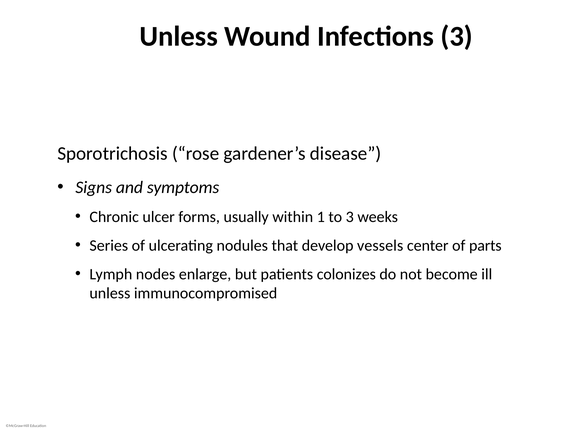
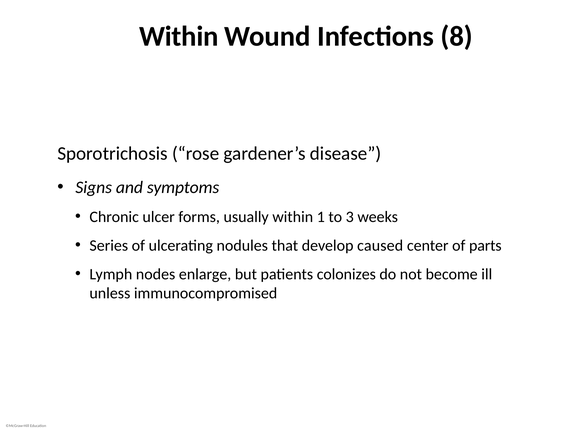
Unless: Unless -> Within (179, 36)
Infections 3: 3 -> 8 (457, 36)
vessels: vessels -> caused (380, 246)
